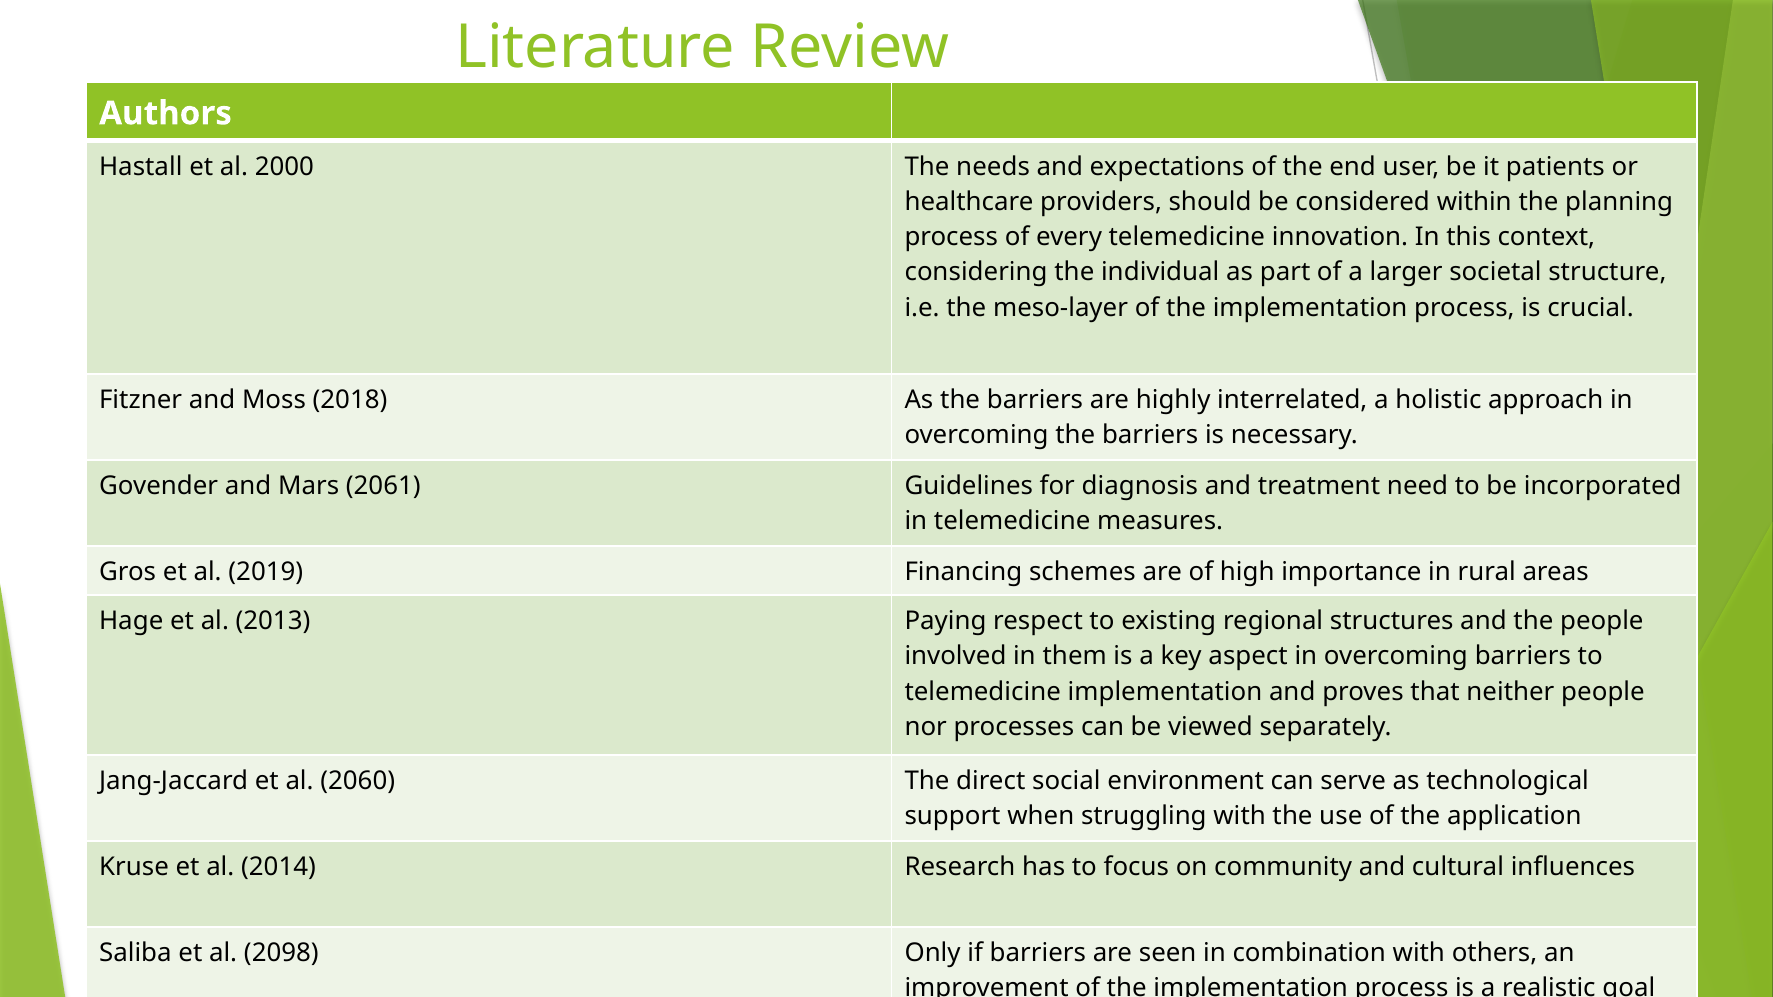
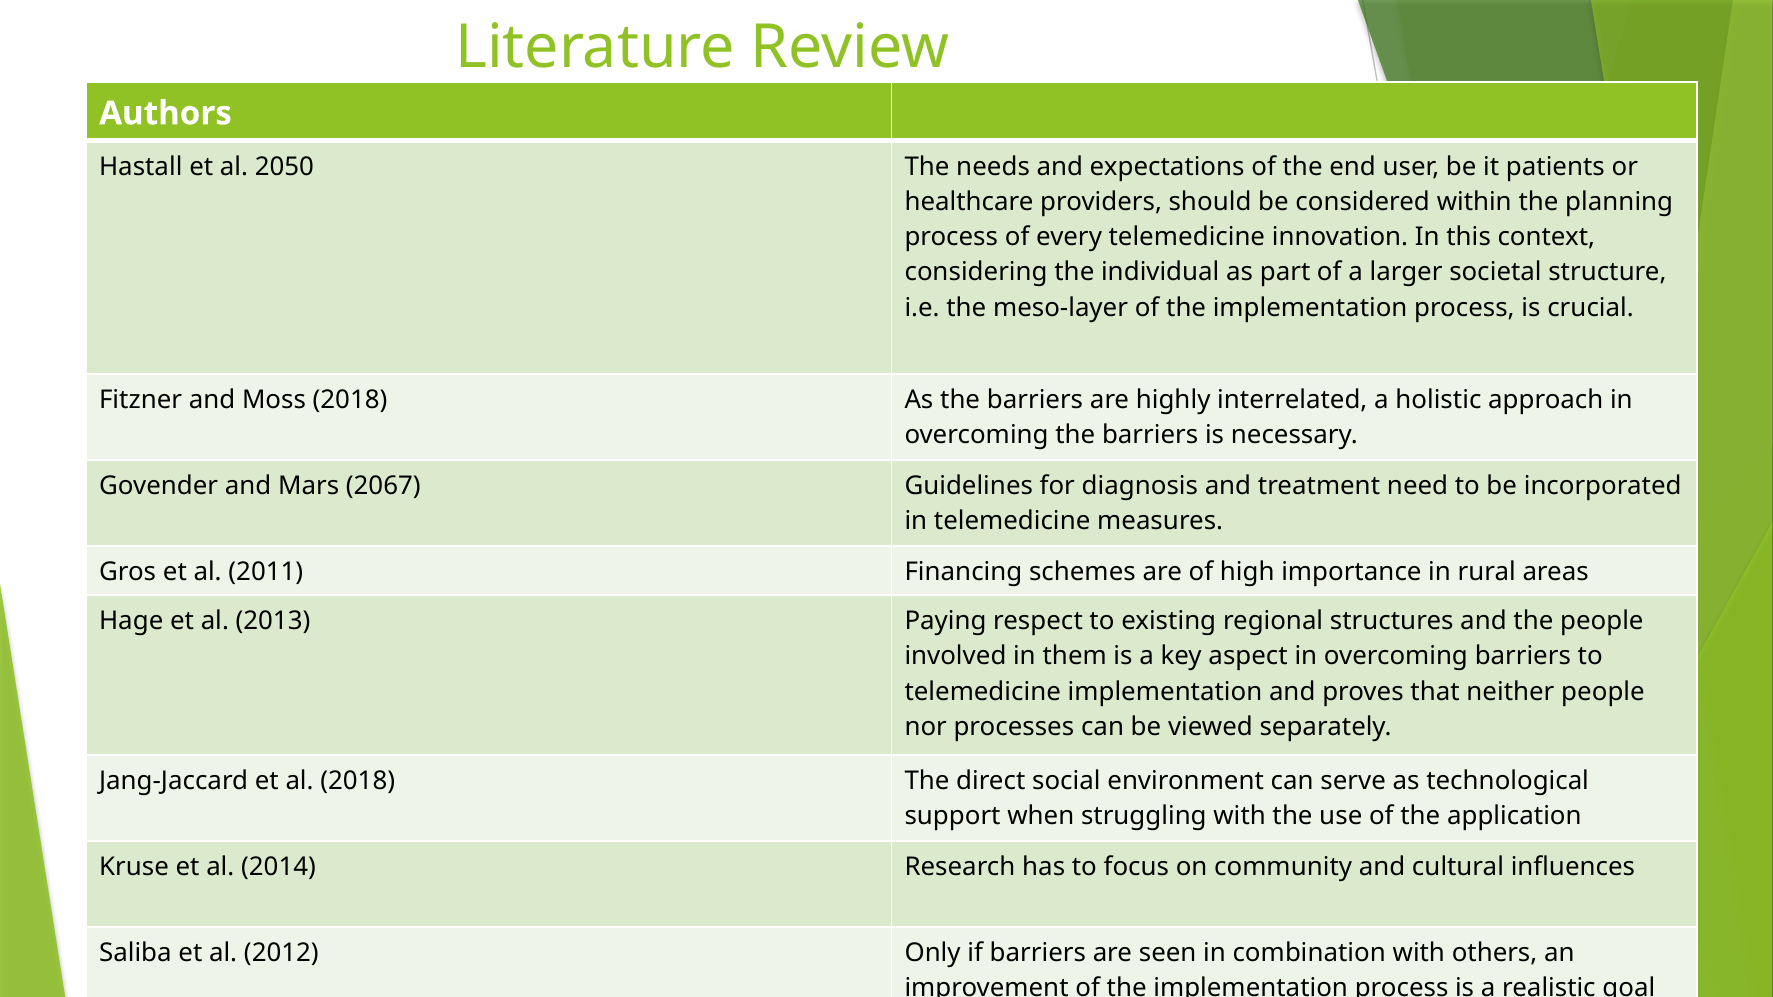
2000: 2000 -> 2050 (284, 167)
2061: 2061 -> 2067 (383, 486)
2019: 2019 -> 2011 (266, 572)
al 2060: 2060 -> 2018 (358, 781)
2098: 2098 -> 2012 (281, 953)
